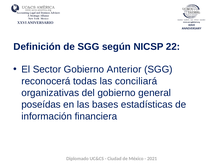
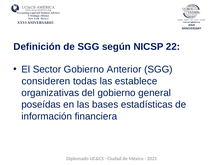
reconocerá: reconocerá -> consideren (46, 81)
conciliará: conciliará -> establece (136, 81)
